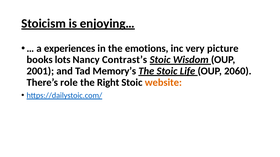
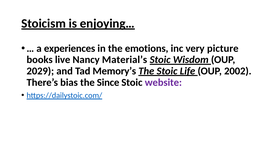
lots: lots -> live (63, 60)
Contrast’s: Contrast’s -> Material’s (125, 60)
2001: 2001 -> 2029 (40, 71)
2060: 2060 -> 2002 (238, 71)
role: role -> bias (69, 83)
Right: Right -> Since (108, 83)
website colour: orange -> purple (163, 83)
